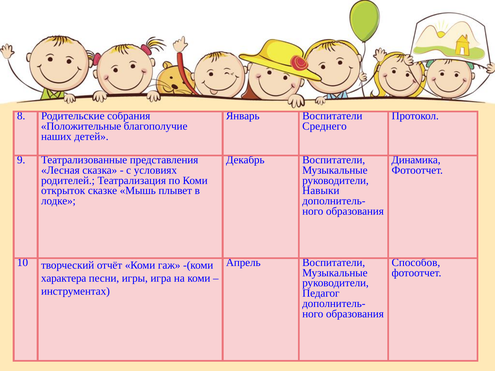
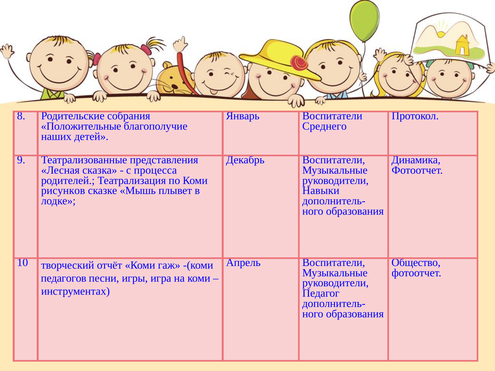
условиях: условиях -> процесса (155, 170)
открыток: открыток -> рисунков (63, 191)
Способов: Способов -> Общество (416, 263)
характера: характера -> педагогов (64, 278)
